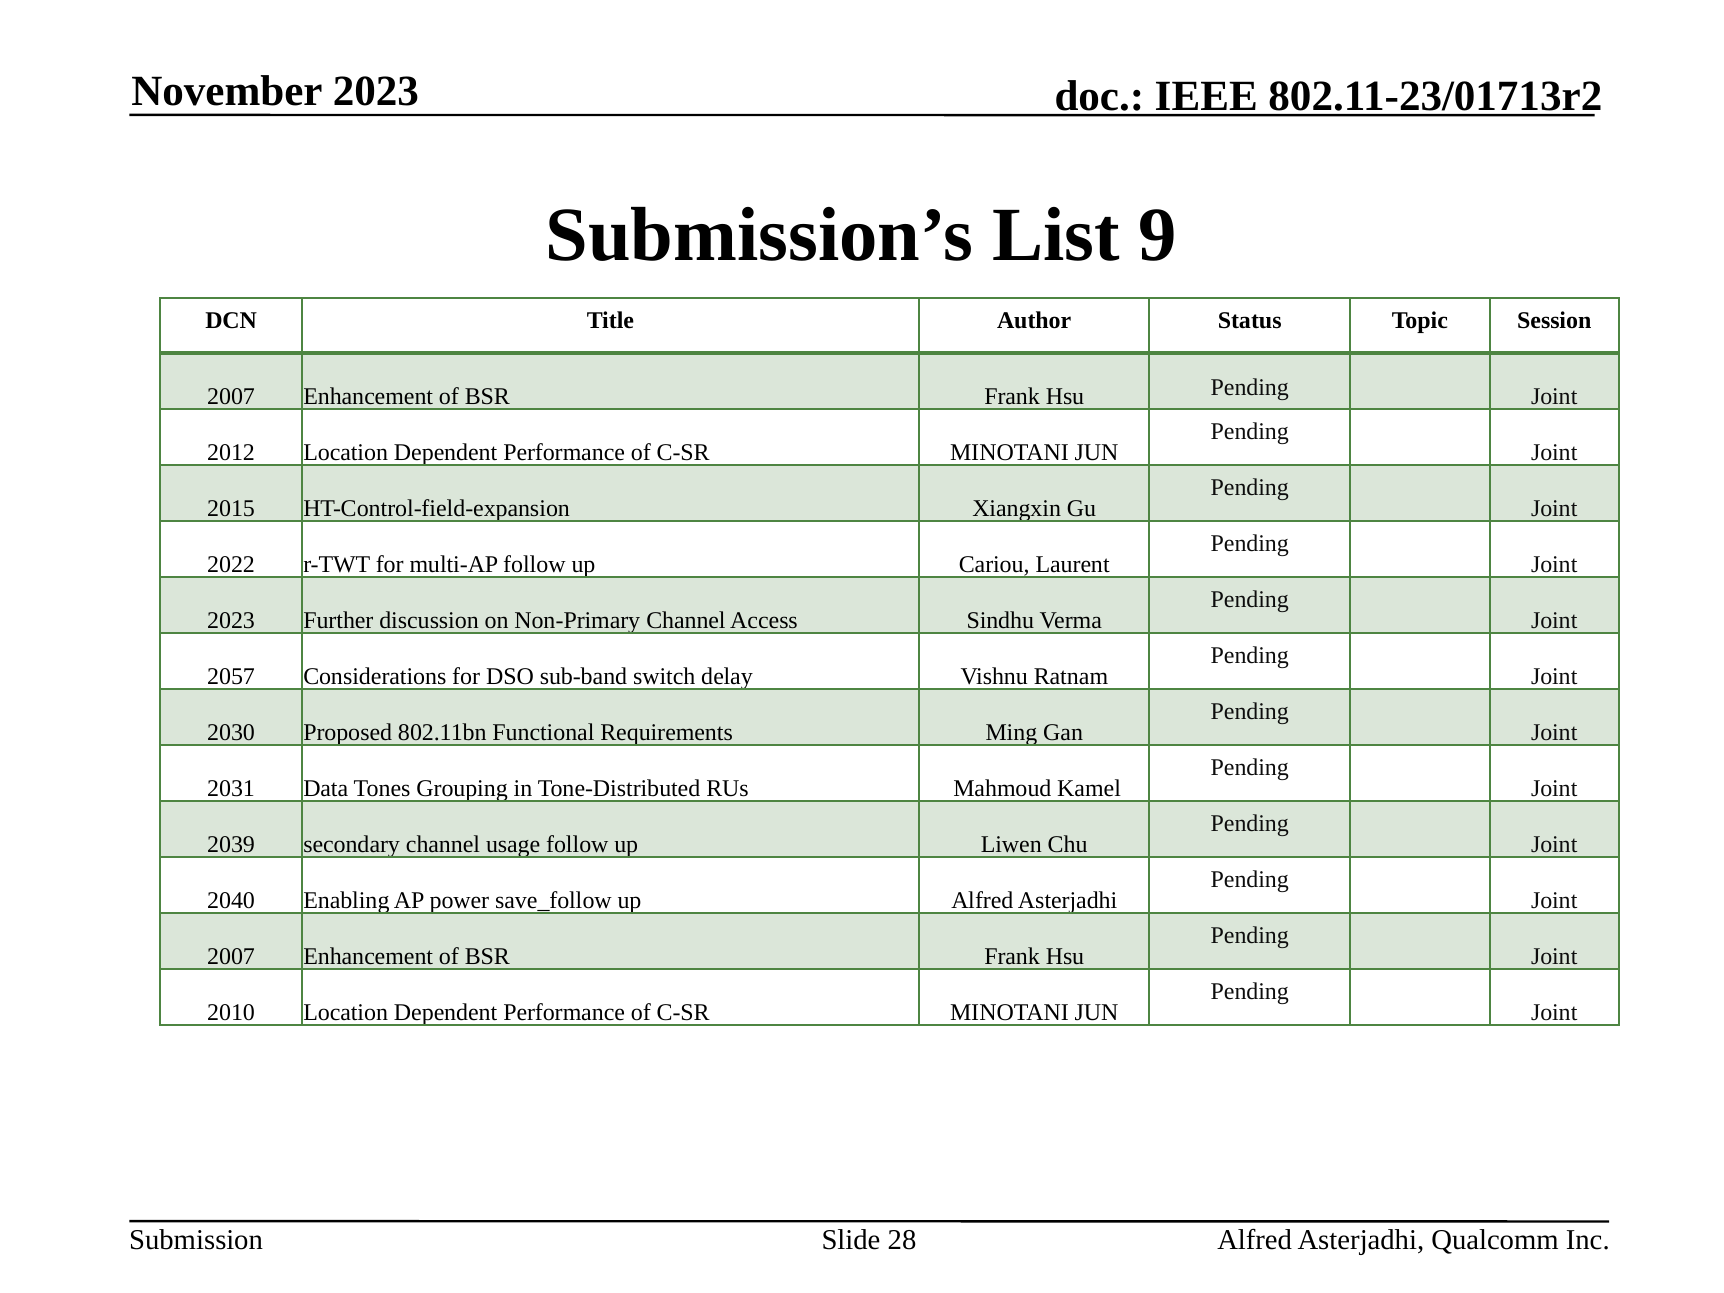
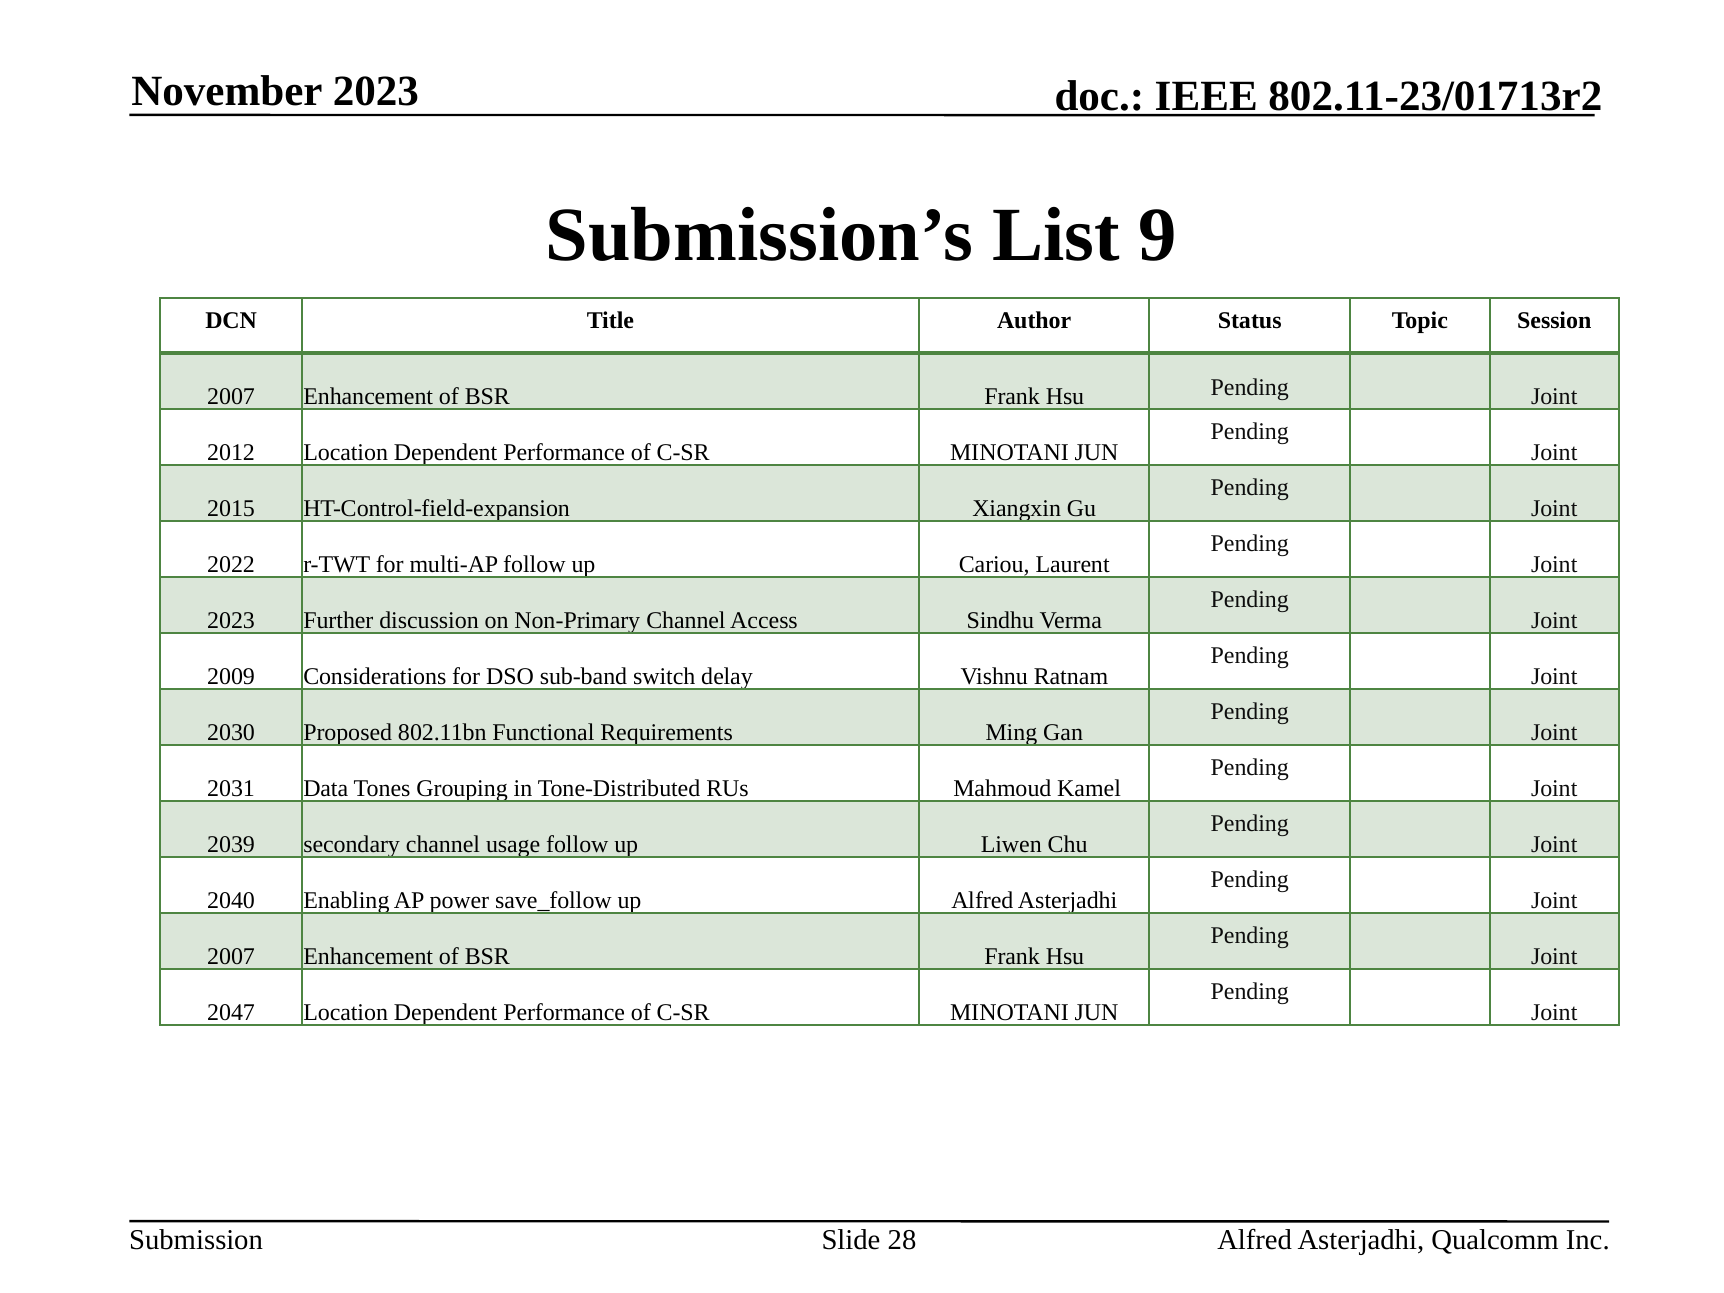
2057: 2057 -> 2009 (231, 676)
2010: 2010 -> 2047 (231, 1012)
